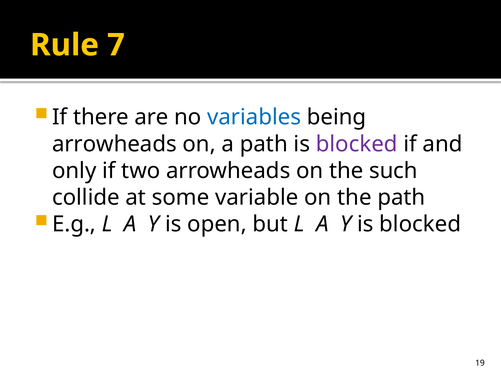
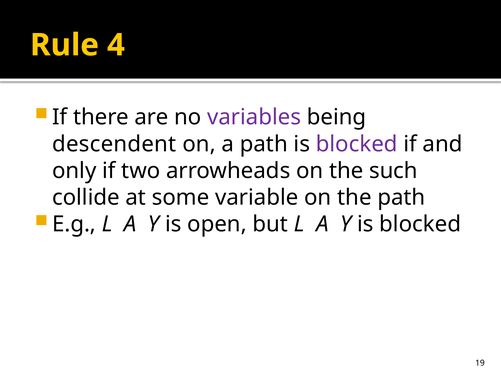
7: 7 -> 4 (116, 45)
variables colour: blue -> purple (254, 117)
arrowheads: arrowheads -> descendent (114, 144)
